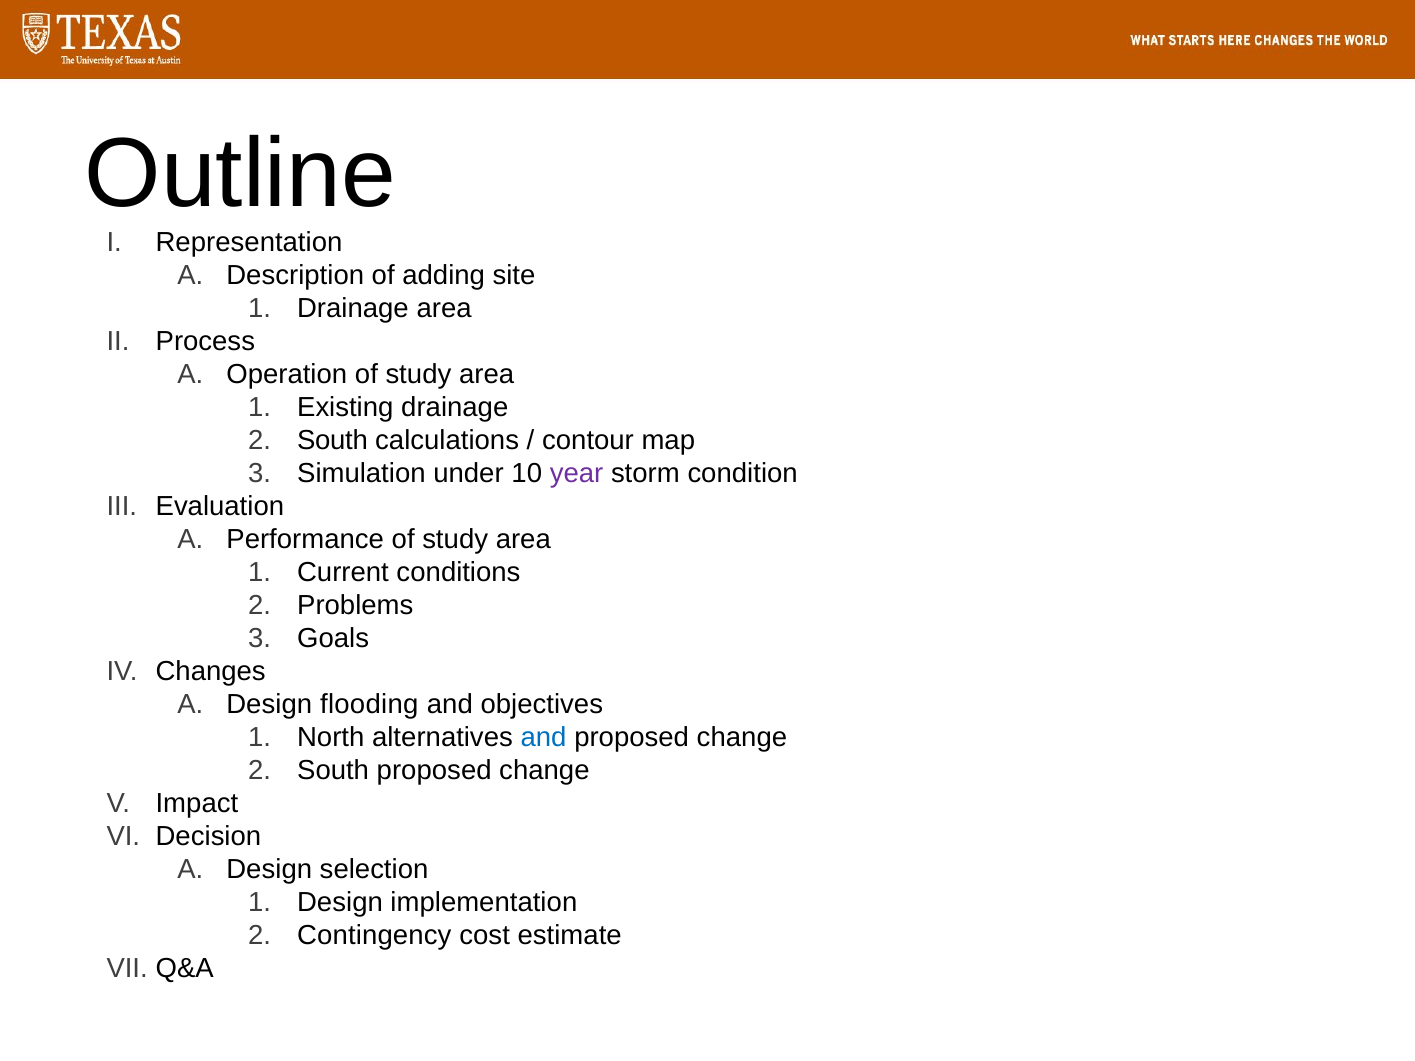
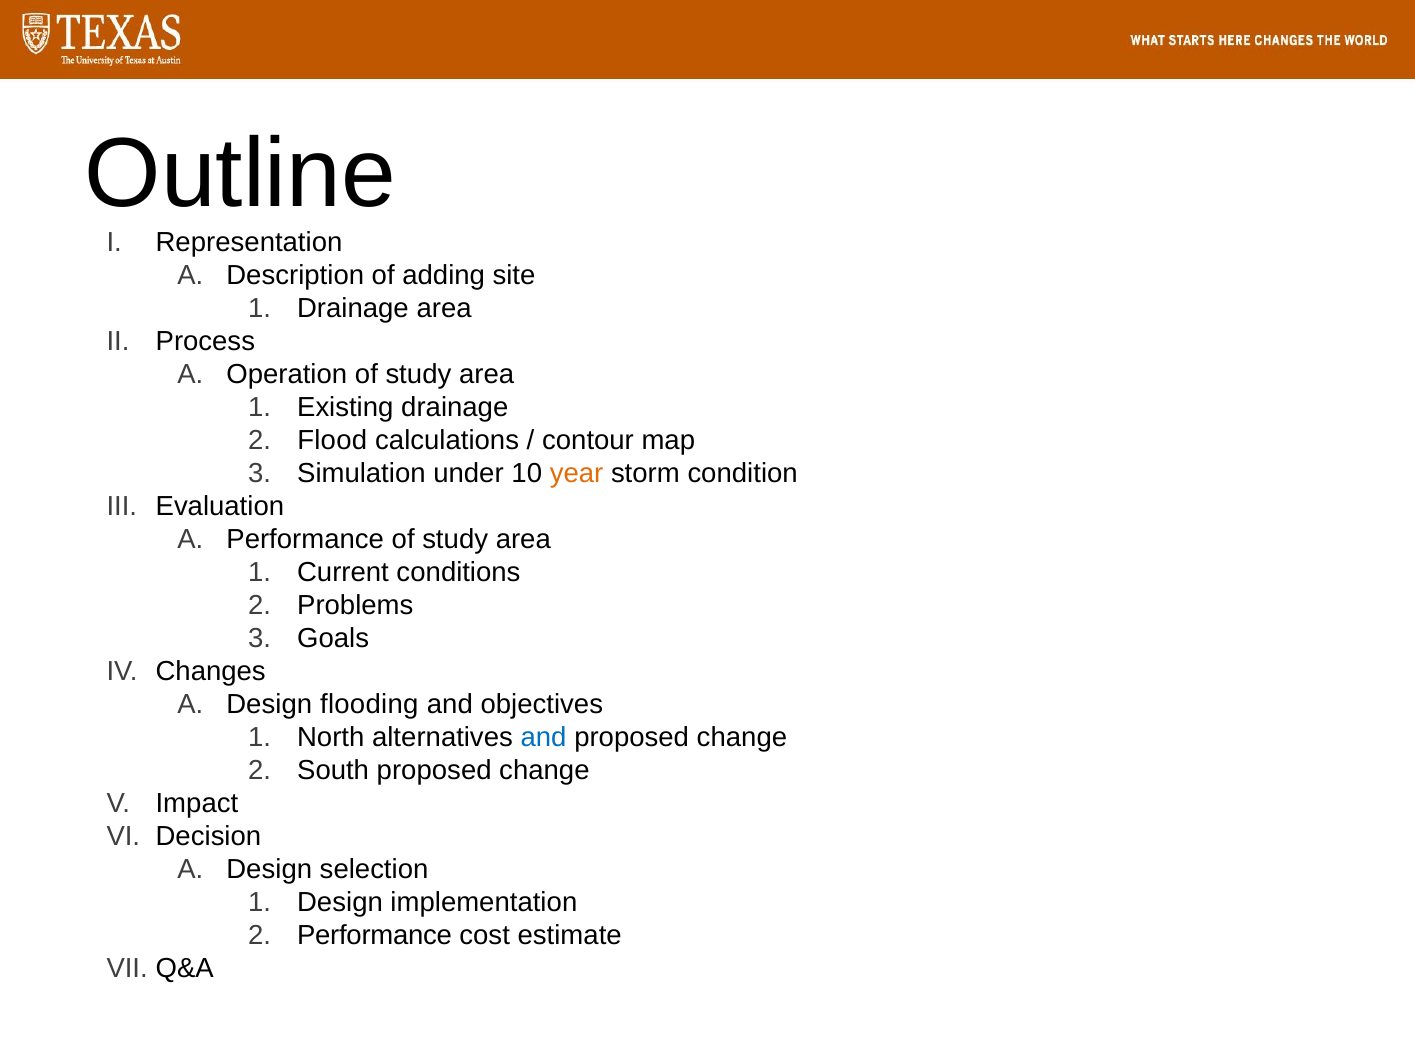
South: South -> Flood (332, 440)
year colour: purple -> orange (577, 473)
Contingency: Contingency -> Performance (375, 936)
